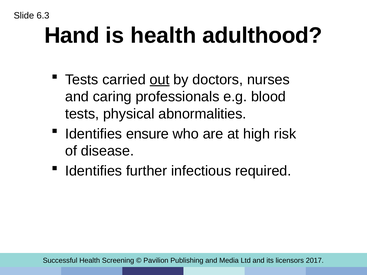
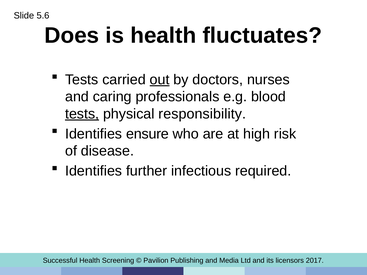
6.3: 6.3 -> 5.6 (43, 16)
Hand: Hand -> Does (72, 36)
adulthood: adulthood -> fluctuates (262, 36)
tests underline: none -> present (82, 114)
abnormalities: abnormalities -> responsibility (202, 114)
